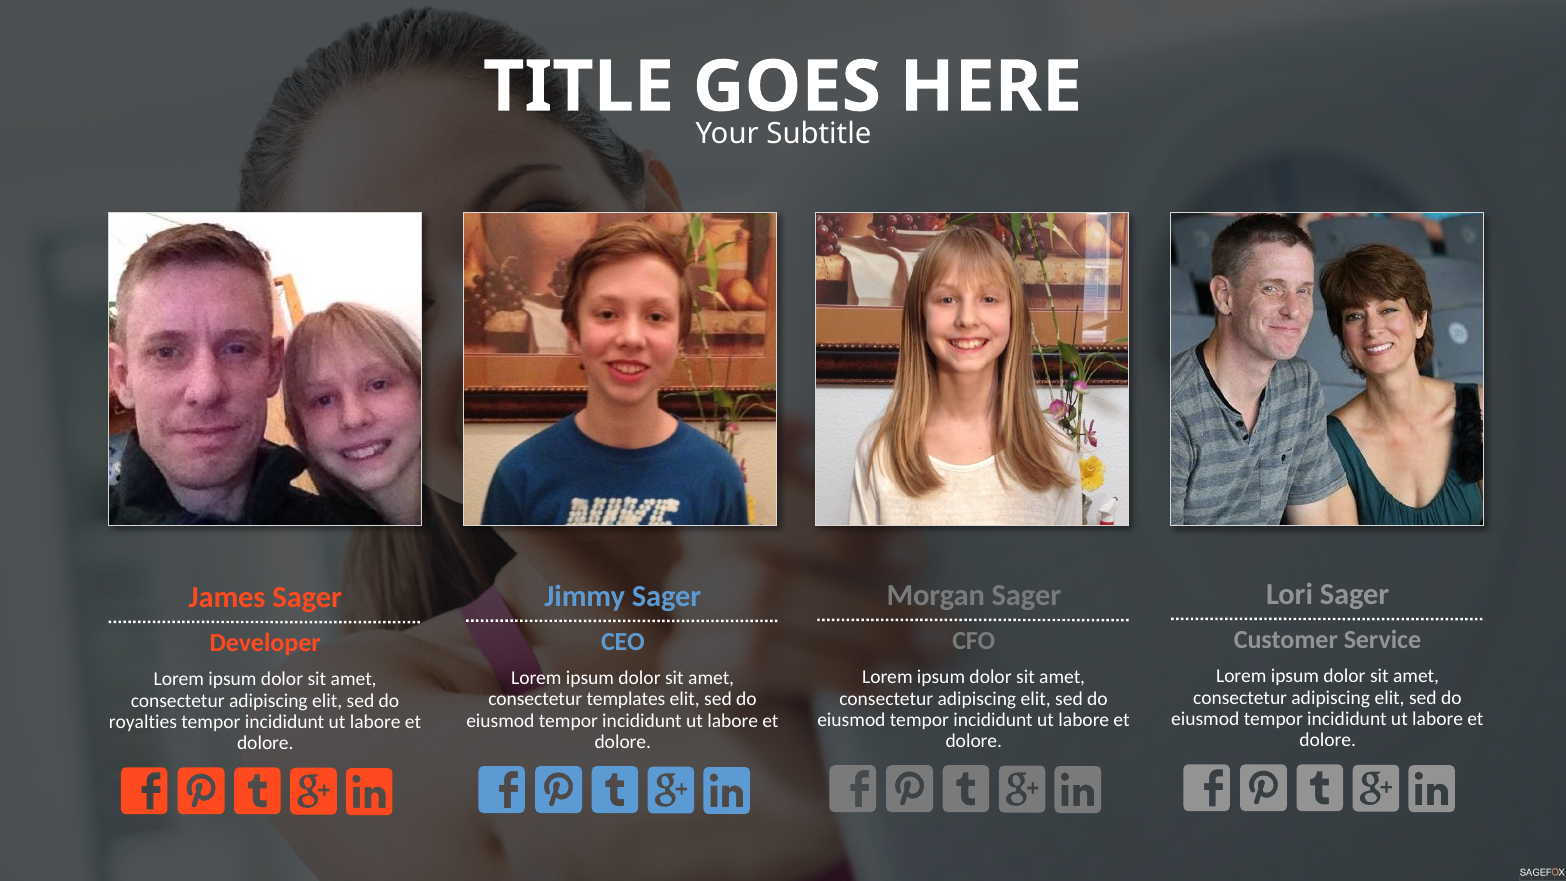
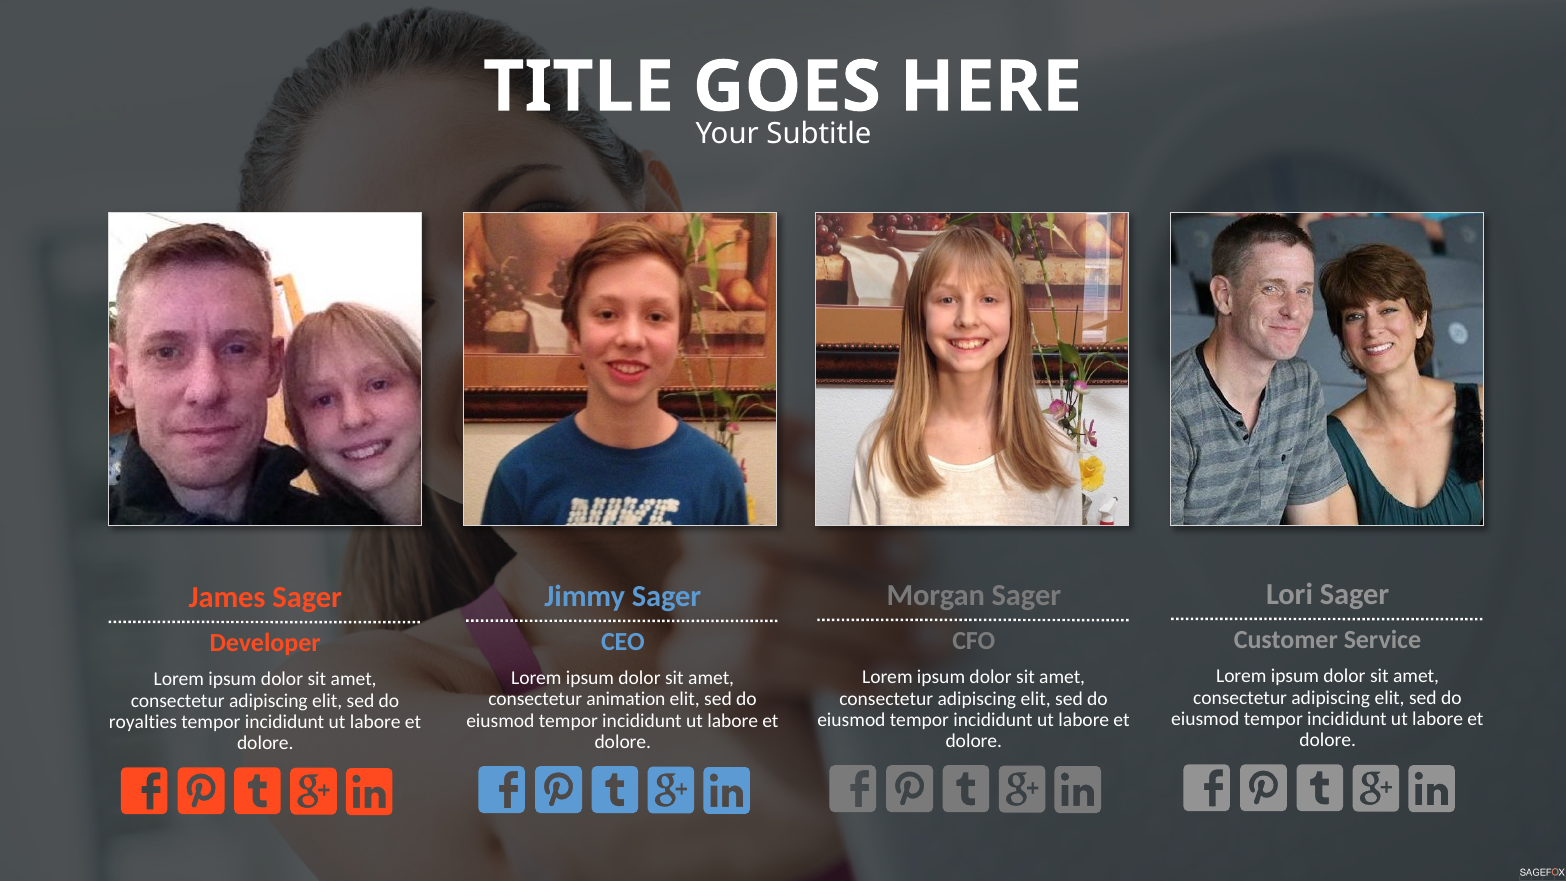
templates: templates -> animation (626, 699)
